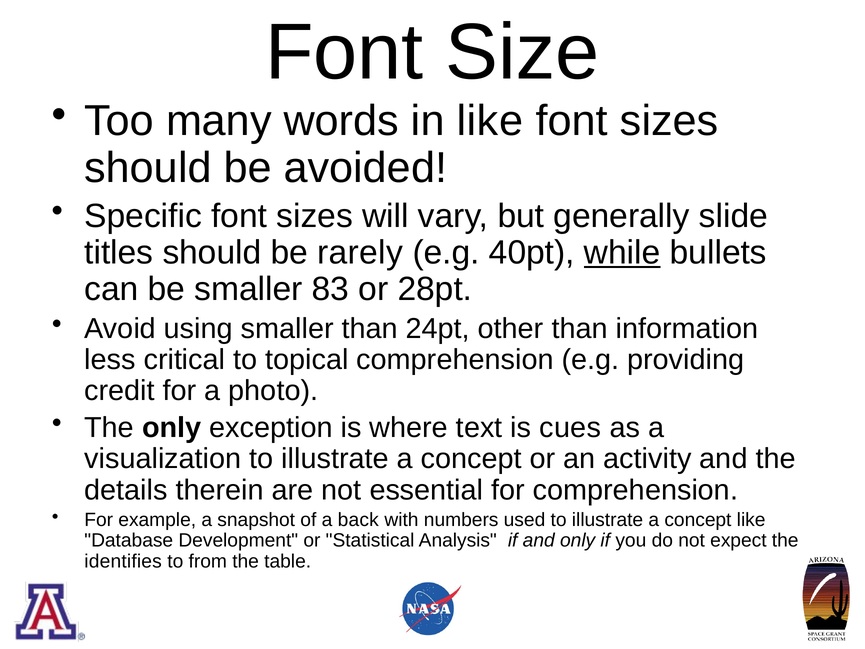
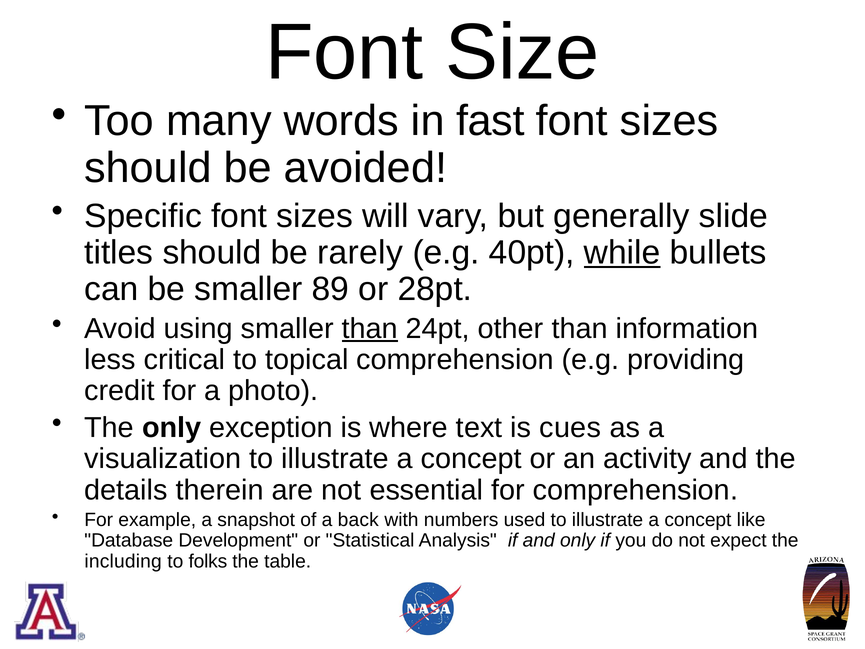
in like: like -> fast (490, 121)
83: 83 -> 89 (330, 289)
than underline: none -> present (370, 328)
identifies: identifies -> including (123, 561)
from: from -> folks (208, 561)
